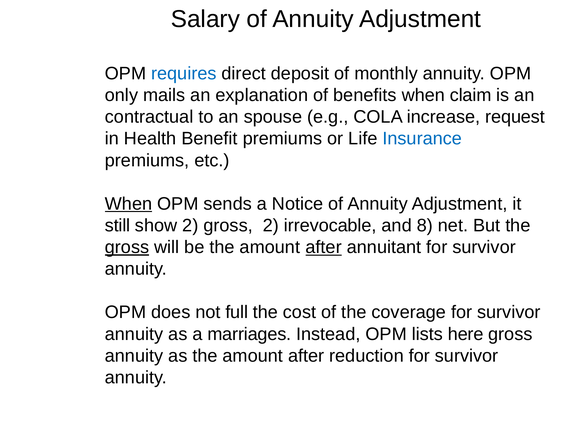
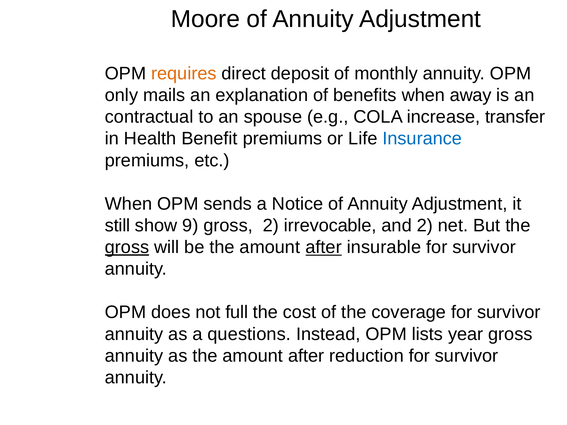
Salary: Salary -> Moore (205, 19)
requires colour: blue -> orange (184, 74)
claim: claim -> away (471, 95)
request: request -> transfer (515, 117)
When underline: present -> none (129, 204)
show 2: 2 -> 9 (190, 226)
and 8: 8 -> 2 (425, 226)
annuitant: annuitant -> insurable (384, 247)
marriages: marriages -> questions (249, 334)
here: here -> year (466, 334)
